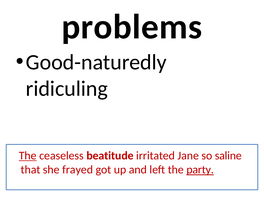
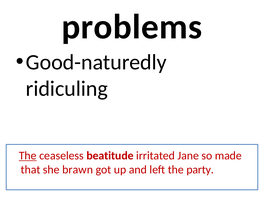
saline: saline -> made (228, 156)
frayed: frayed -> brawn (78, 170)
party underline: present -> none (200, 170)
